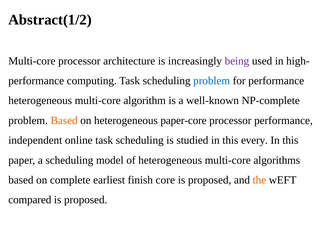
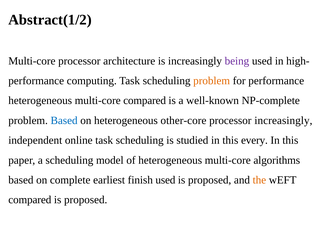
problem colour: blue -> orange (212, 81)
multi-core algorithm: algorithm -> compared (145, 101)
Based colour: orange -> blue (64, 121)
paper-core: paper-core -> other-core (183, 121)
processor performance: performance -> increasingly (283, 121)
finish core: core -> used (165, 180)
